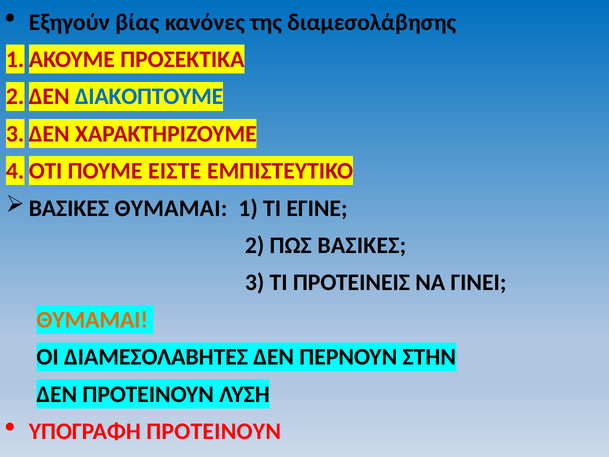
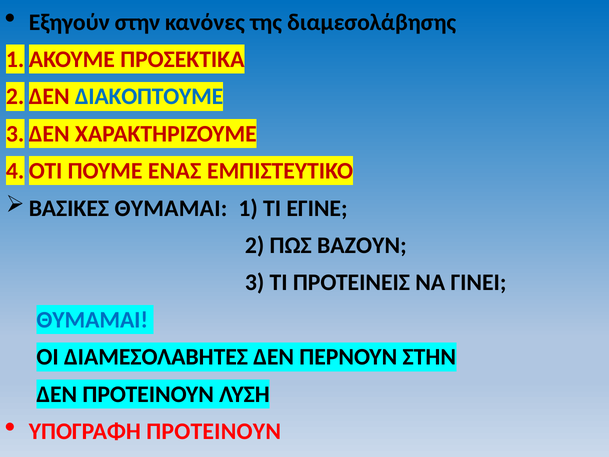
Εξηγούν βίας: βίας -> στην (137, 22)
ΕΙΣΤΕ: ΕΙΣΤΕ -> ΕΝΑΣ (175, 171)
ΠΩΣ ΒΑΣΙΚΕΣ: ΒΑΣΙΚΕΣ -> ΒΑΖΟΥΝ (362, 245)
ΘΥΜΑΜΑΙ colour: orange -> blue (92, 320)
